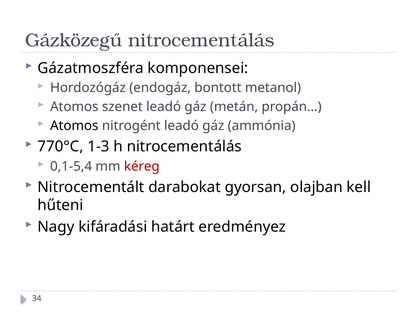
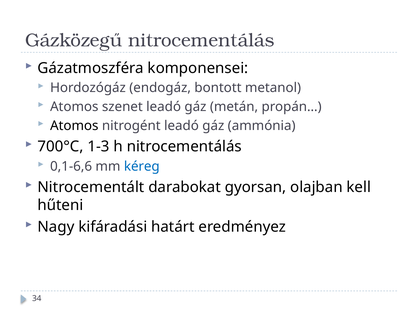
770°C: 770°C -> 700°C (61, 146)
0,1-5,4: 0,1-5,4 -> 0,1-6,6 (71, 166)
kéreg colour: red -> blue (142, 166)
